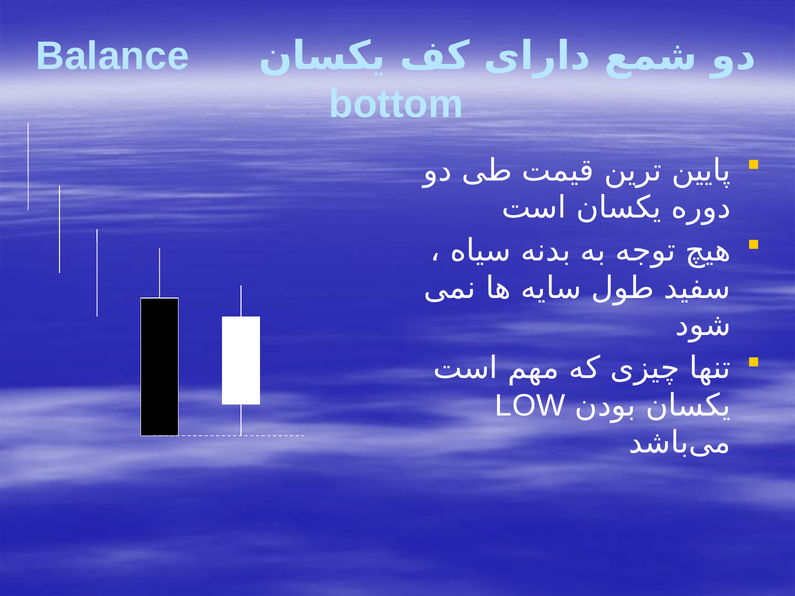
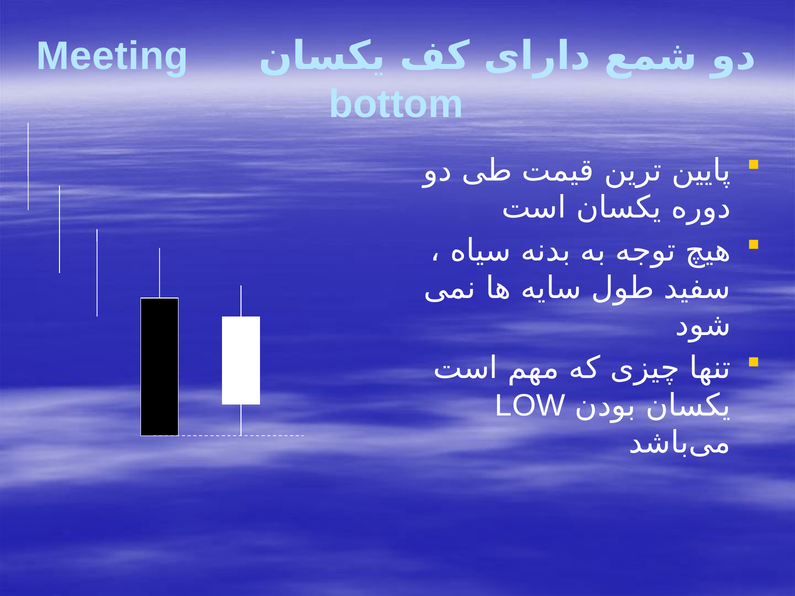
Balance: Balance -> Meeting (112, 56)
